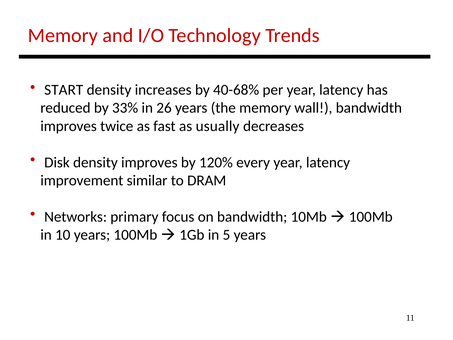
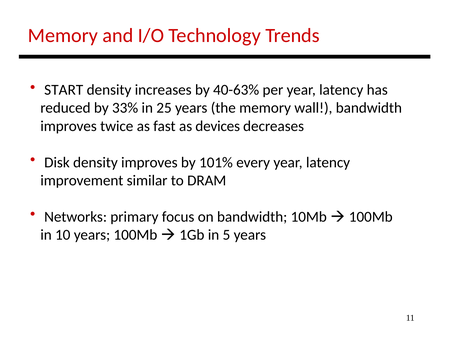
40-68%: 40-68% -> 40-63% (236, 90)
26: 26 -> 25 (164, 108)
usually: usually -> devices (218, 126)
120%: 120% -> 101% (216, 162)
